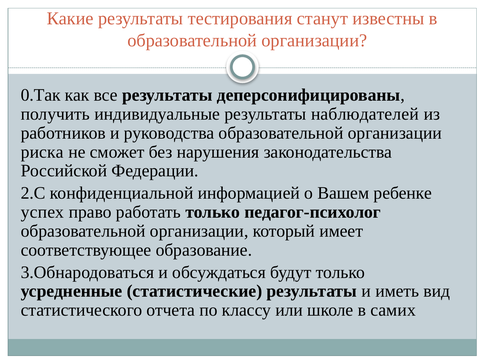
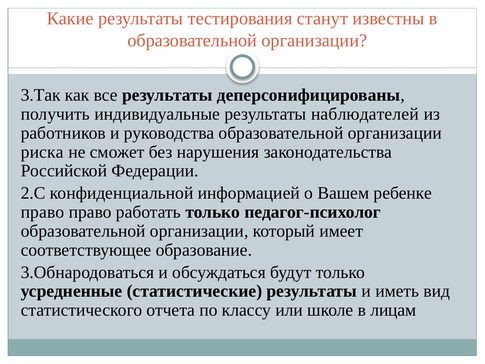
0.Так: 0.Так -> 3.Так (41, 95)
успех: успех -> право (43, 212)
самих: самих -> лицам (393, 310)
